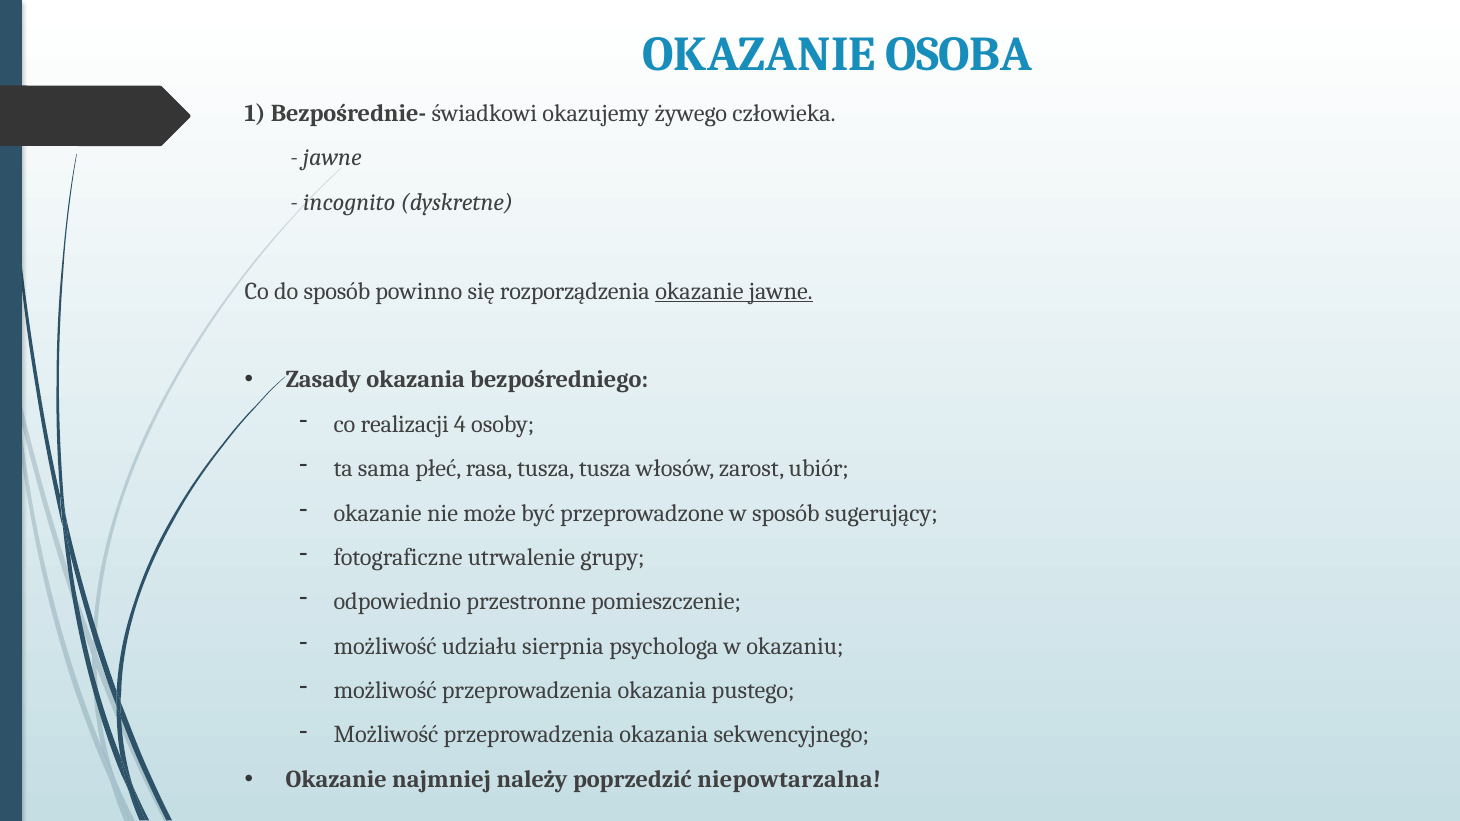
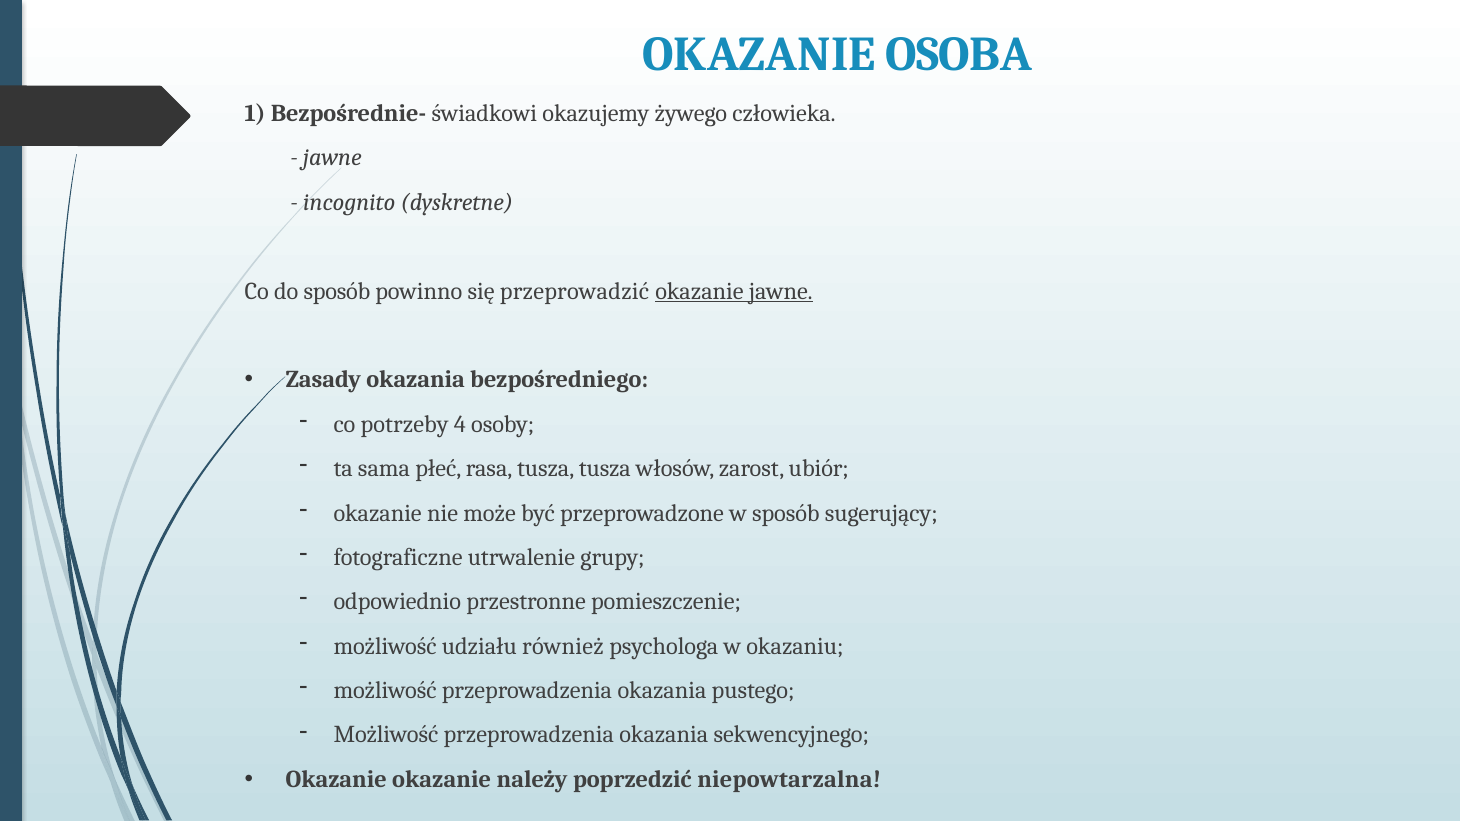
rozporządzenia: rozporządzenia -> przeprowadzić (575, 291)
realizacji: realizacji -> potrzeby (405, 424)
sierpnia: sierpnia -> również (563, 646)
Okazanie najmniej: najmniej -> okazanie (442, 780)
